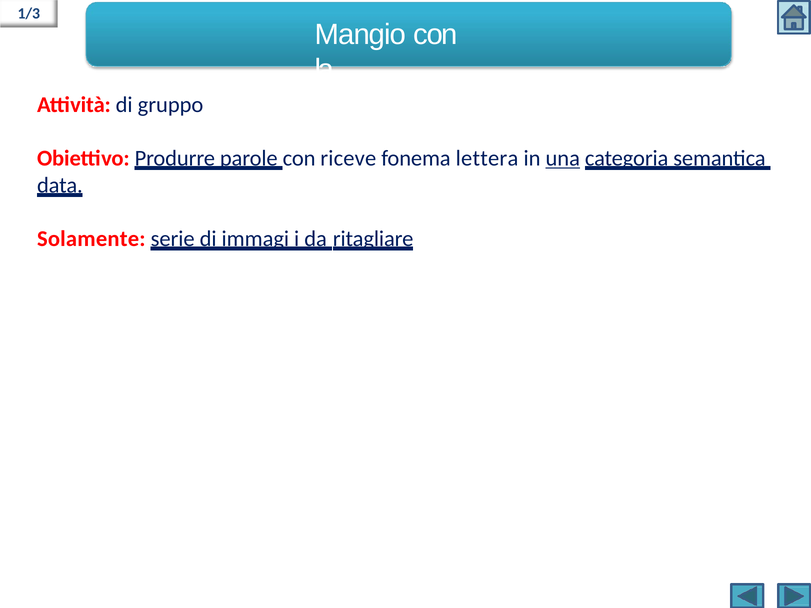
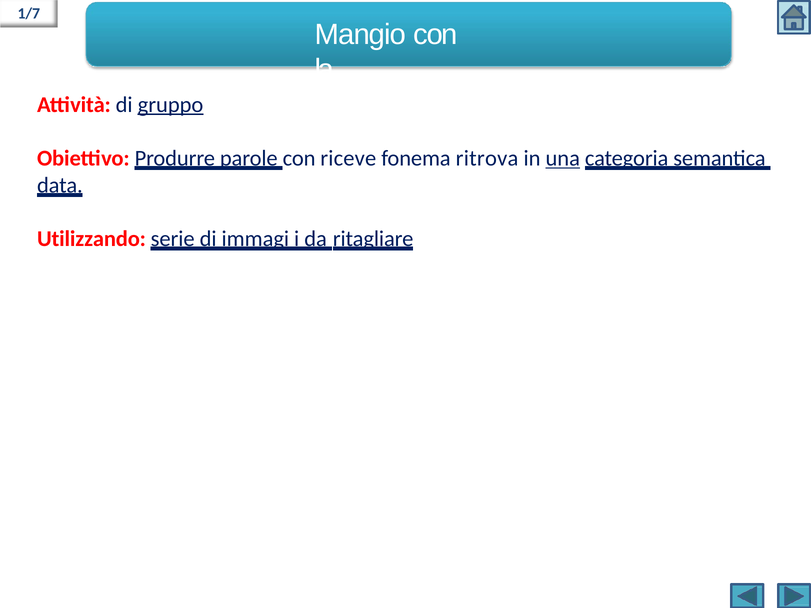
1/3: 1/3 -> 1/7 (29, 14)
gruppo underline: none -> present (171, 105)
lettera: lettera -> ritrova (487, 158)
Solamente: Solamente -> Utilizzando (91, 239)
